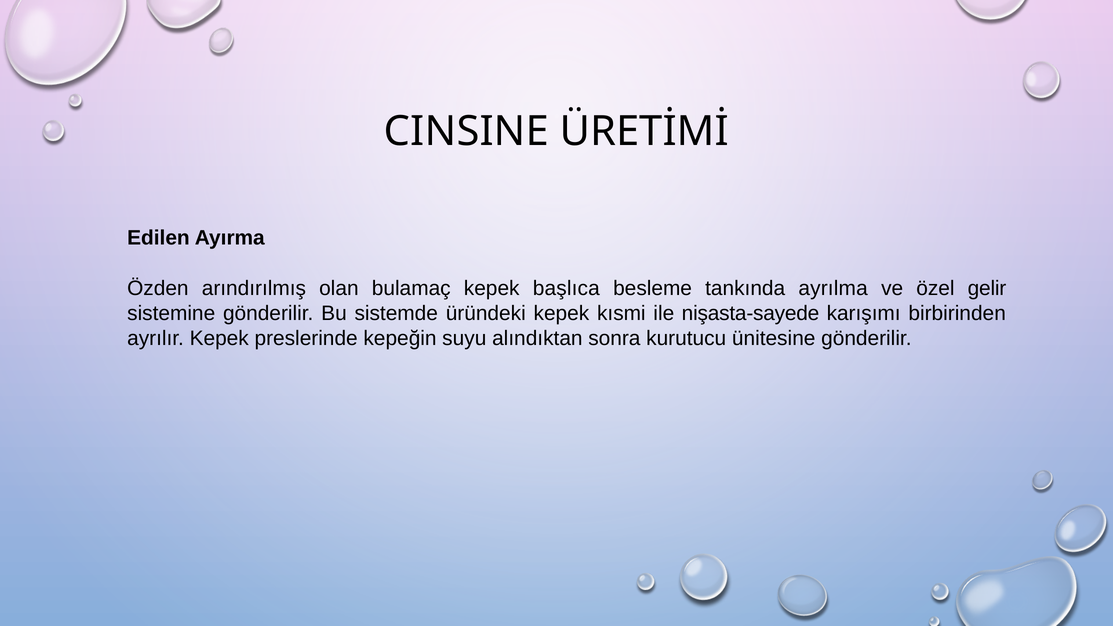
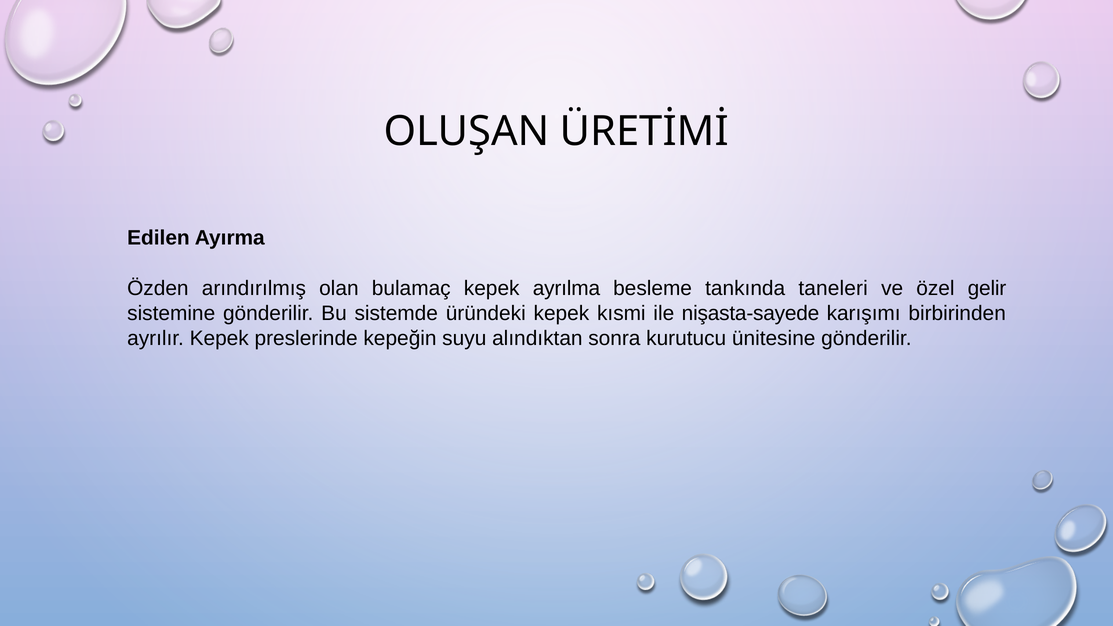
CINSINE: CINSINE -> OLUŞAN (467, 132)
başlıca: başlıca -> ayrılma (566, 288)
ayrılma: ayrılma -> taneleri (833, 288)
